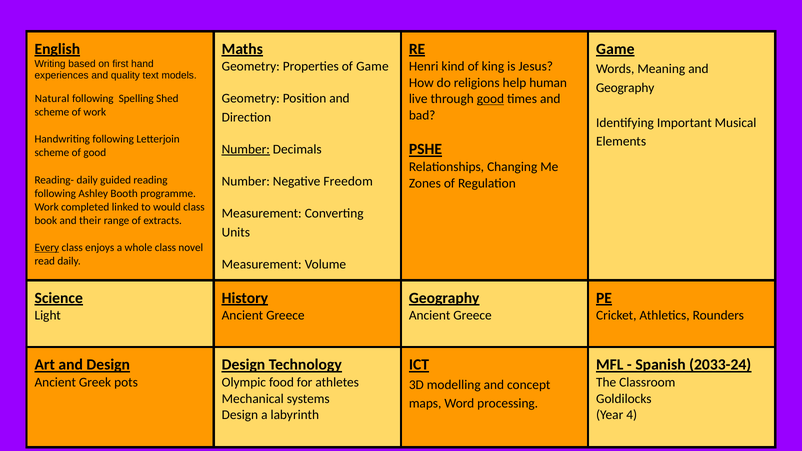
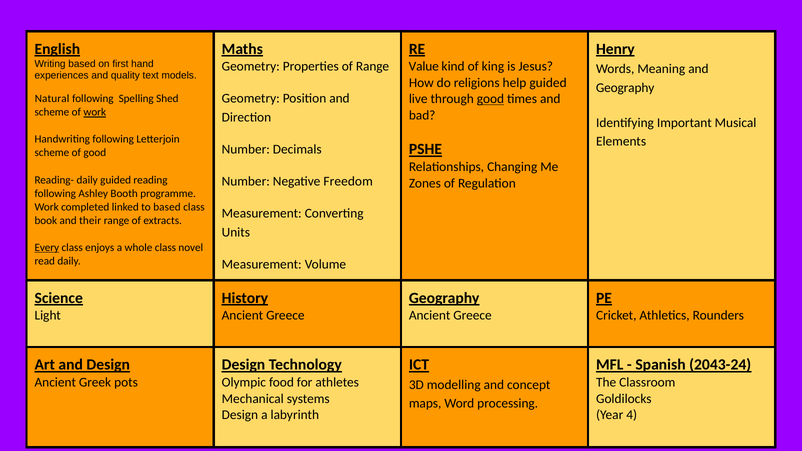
Game: Game -> Henry (615, 49)
of Game: Game -> Range (373, 67)
Henri: Henri -> Value (424, 67)
help human: human -> guided (548, 83)
work underline: none -> present (95, 112)
Number underline: present -> none (246, 149)
to would: would -> based (167, 207)
2033-24: 2033-24 -> 2043-24 (720, 365)
